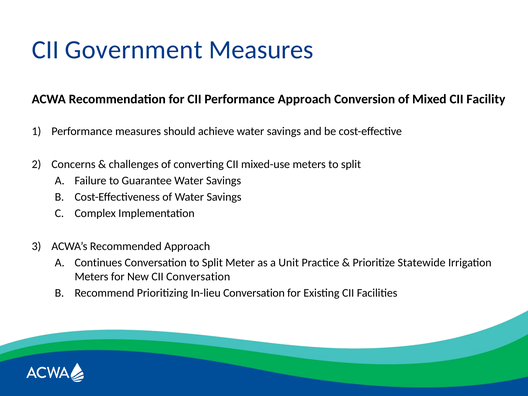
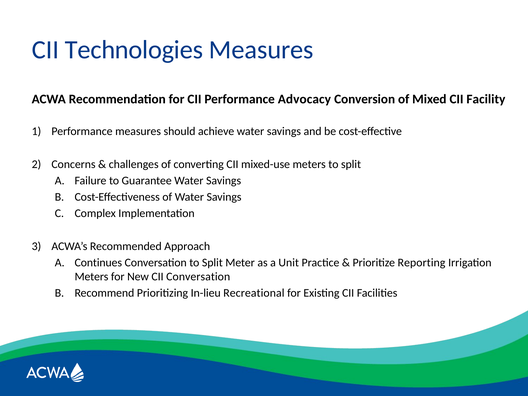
Government: Government -> Technologies (134, 50)
Performance Approach: Approach -> Advocacy (304, 99)
Statewide: Statewide -> Reporting (422, 263)
In-lieu Conversation: Conversation -> Recreational (254, 293)
